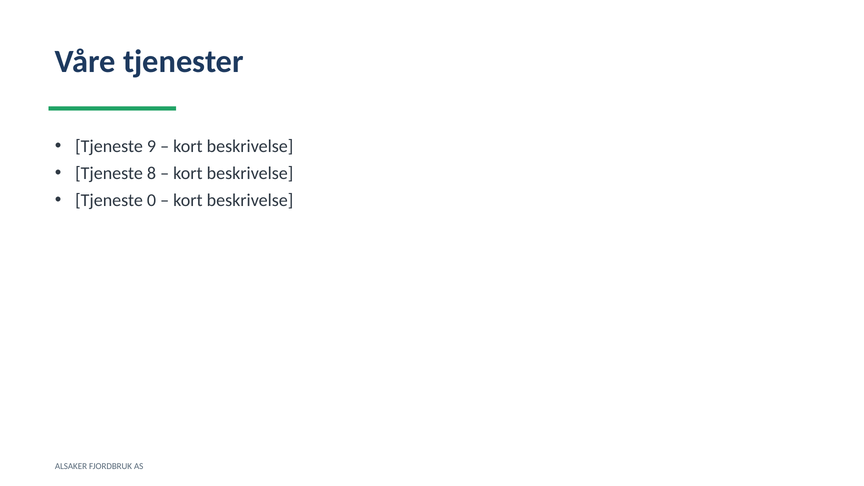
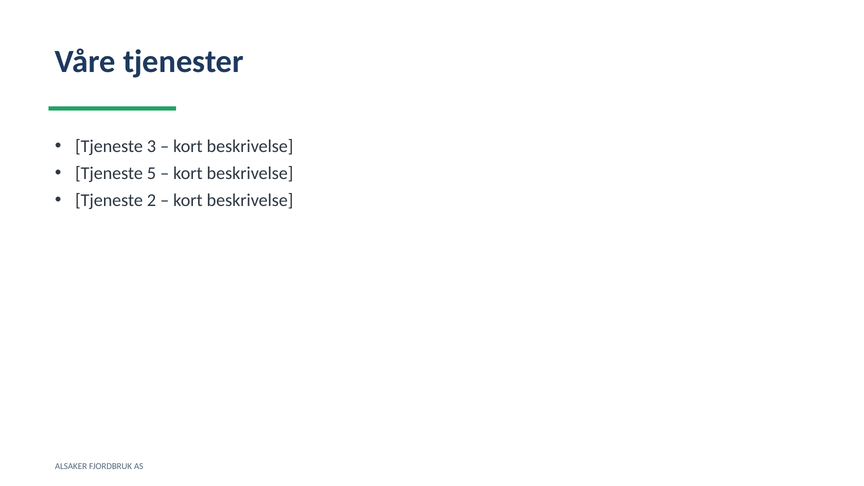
9: 9 -> 3 (151, 146)
8: 8 -> 5 (151, 173)
0: 0 -> 2 (151, 200)
